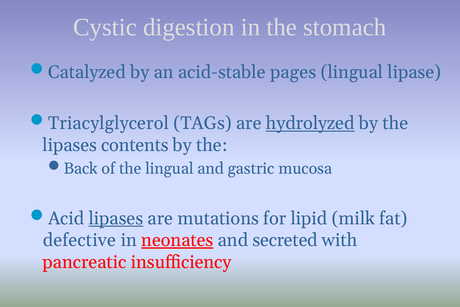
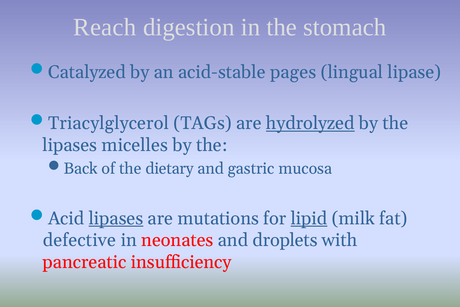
Cystic: Cystic -> Reach (105, 27)
contents: contents -> micelles (135, 145)
the lingual: lingual -> dietary (170, 168)
lipid underline: none -> present (309, 218)
neonates underline: present -> none (177, 240)
secreted: secreted -> droplets (285, 240)
